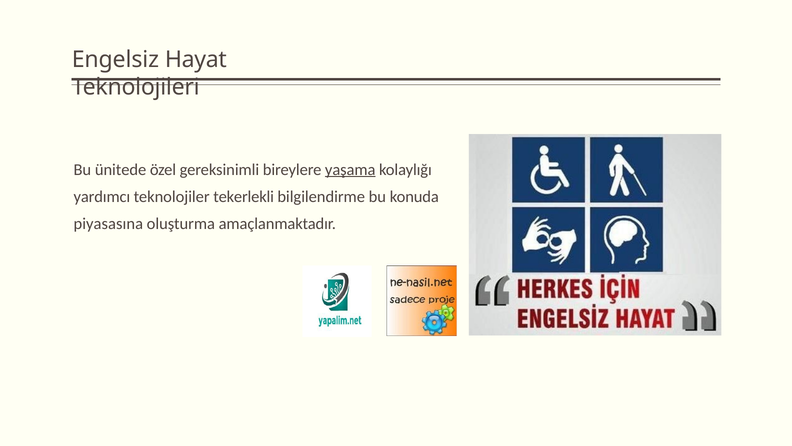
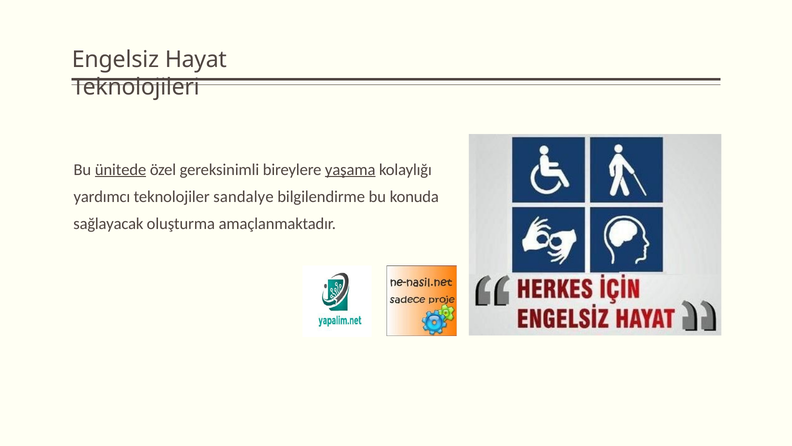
ünitede underline: none -> present (121, 169)
tekerlekli: tekerlekli -> sandalye (243, 197)
piyasasına: piyasasına -> sağlayacak (108, 224)
